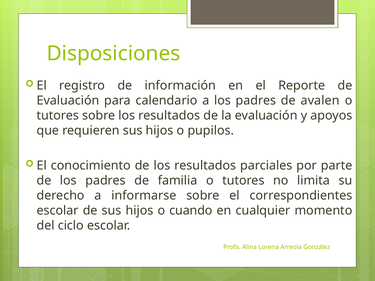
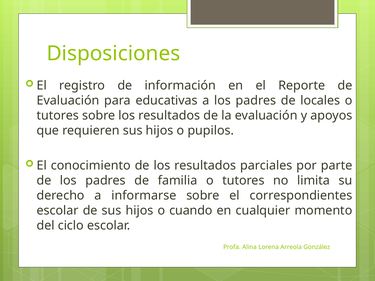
calendario: calendario -> educativas (167, 101)
avalen: avalen -> locales (320, 101)
